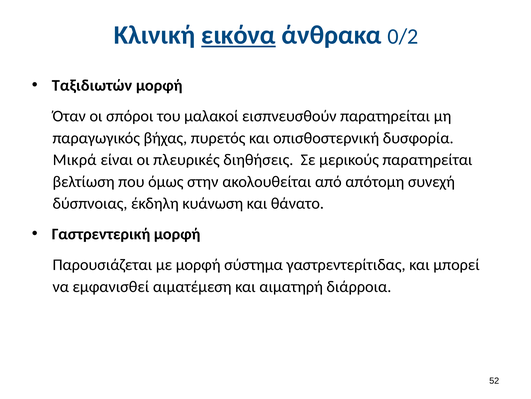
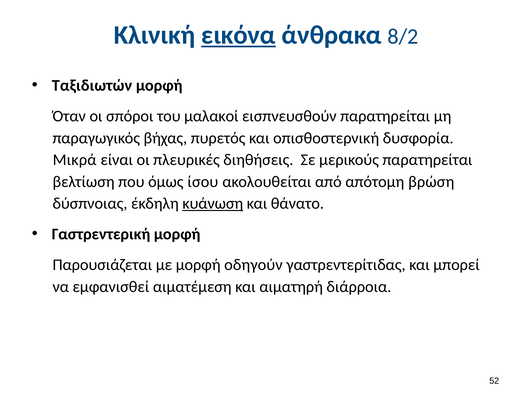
0/2: 0/2 -> 8/2 (403, 36)
στην: στην -> ίσου (203, 181)
συνεχή: συνεχή -> βρώση (431, 181)
κυάνωση underline: none -> present (213, 203)
σύστημα: σύστημα -> οδηγούν (253, 264)
